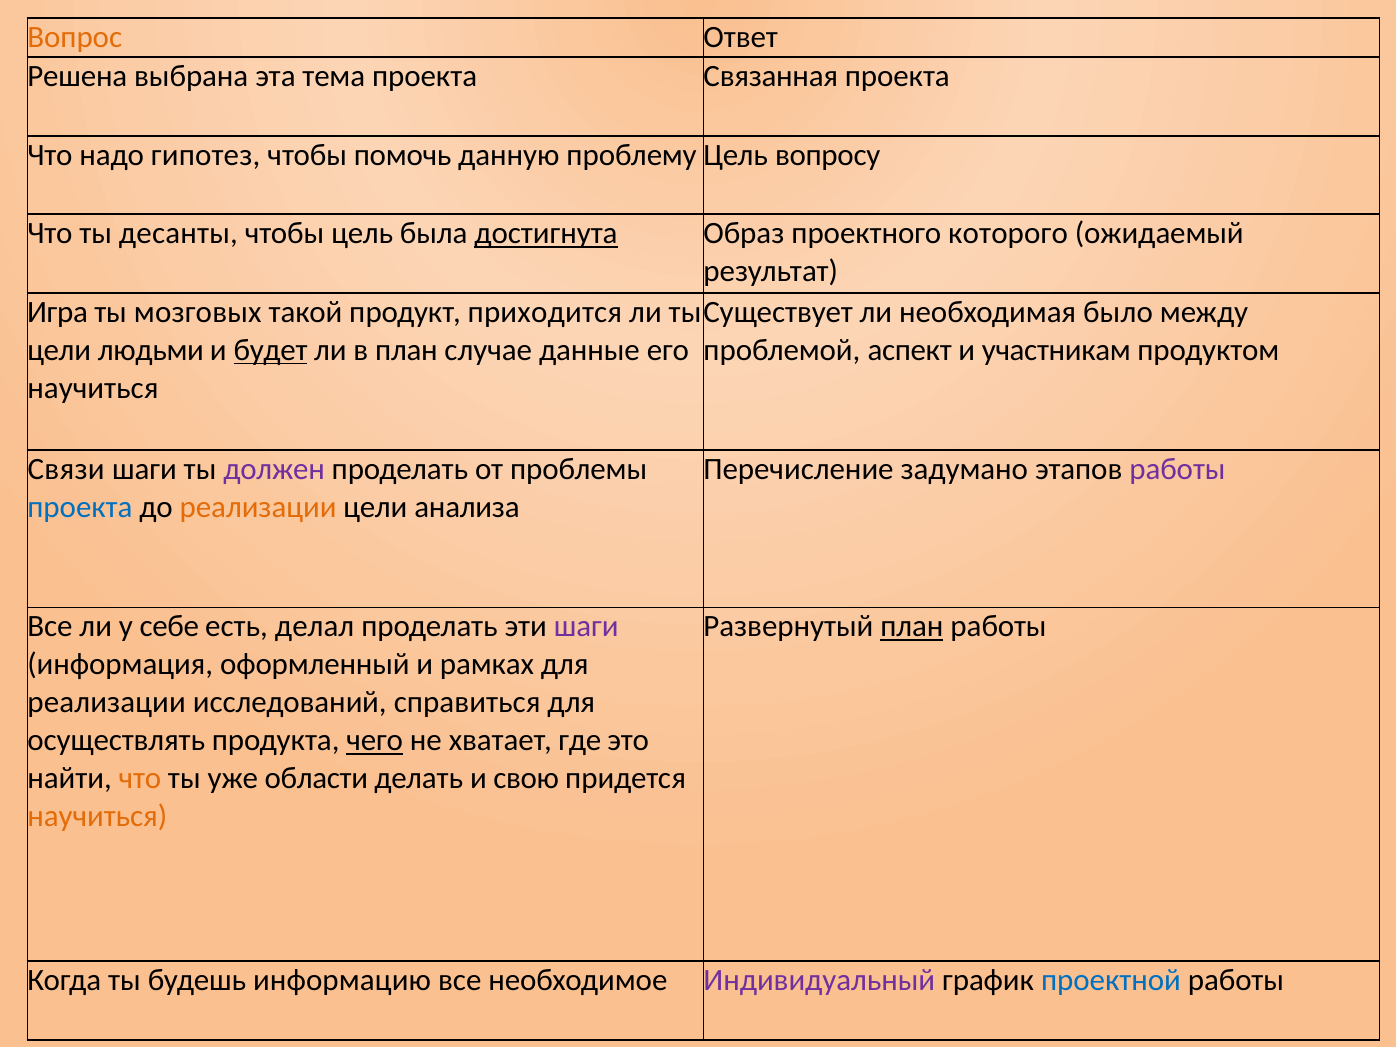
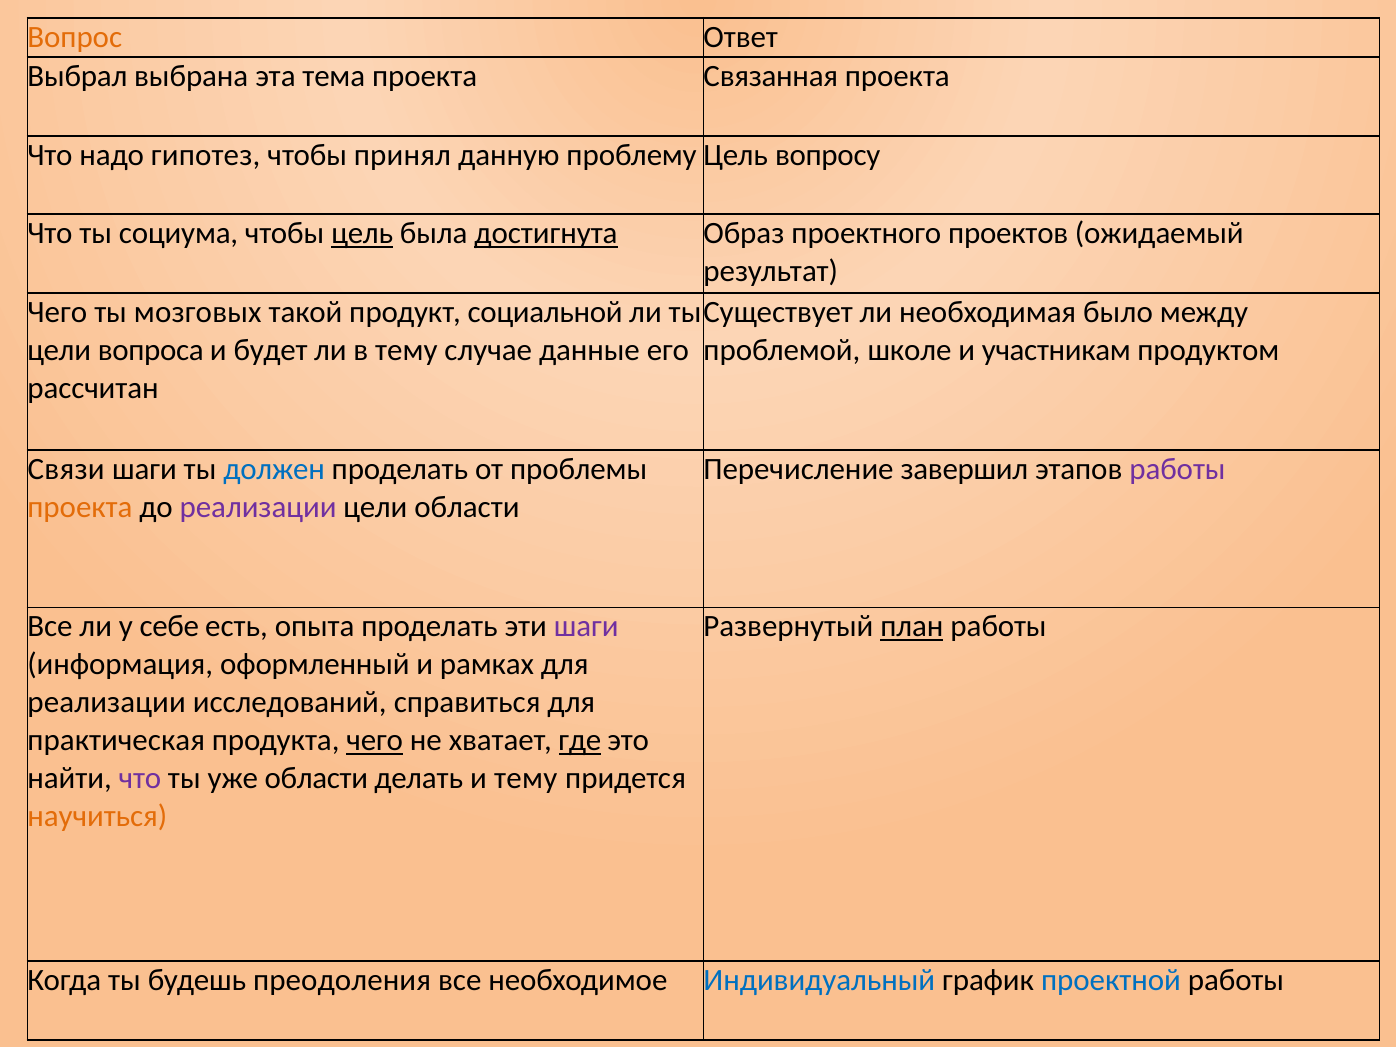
Решена: Решена -> Выбрал (77, 76)
помочь: помочь -> принял (402, 155)
десанты: десанты -> социума (179, 234)
цель underline: none -> present (362, 234)
которого: которого -> проектов (1008, 234)
Игра: Игра -> Чего (57, 312)
приходится: приходится -> социальной (545, 312)
людьми: людьми -> вопроса (151, 350)
будет underline: present -> none (271, 350)
в план: план -> тему (406, 350)
аспект: аспект -> школе (910, 350)
научиться: научиться -> рассчитан (93, 388)
должен colour: purple -> blue (274, 469)
задумано: задумано -> завершил (964, 469)
проекта colour: blue -> orange (80, 507)
реализации colour: orange -> purple (258, 507)
цели анализа: анализа -> области (467, 507)
делал: делал -> опыта (315, 627)
осуществлять: осуществлять -> практическая (116, 740)
где underline: none -> present (580, 740)
что colour: orange -> purple (140, 778)
и свою: свою -> тему (526, 778)
информацию: информацию -> преодоления (342, 981)
Индивидуальный colour: purple -> blue (819, 981)
